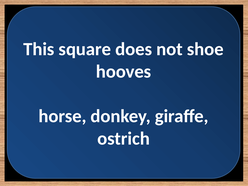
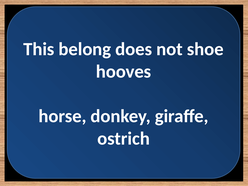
square: square -> belong (85, 49)
